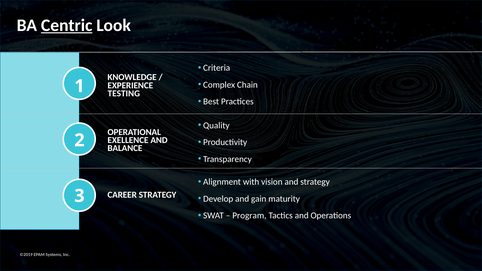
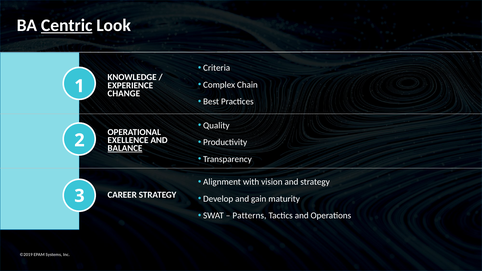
TESTING: TESTING -> CHANGE (124, 93)
BALANCE underline: none -> present (125, 148)
Program: Program -> Patterns (249, 216)
